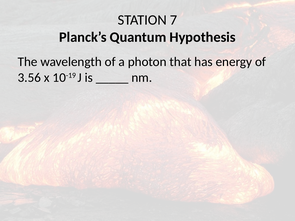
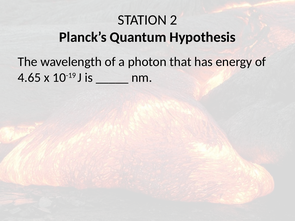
7: 7 -> 2 (174, 20)
3.56: 3.56 -> 4.65 (29, 78)
